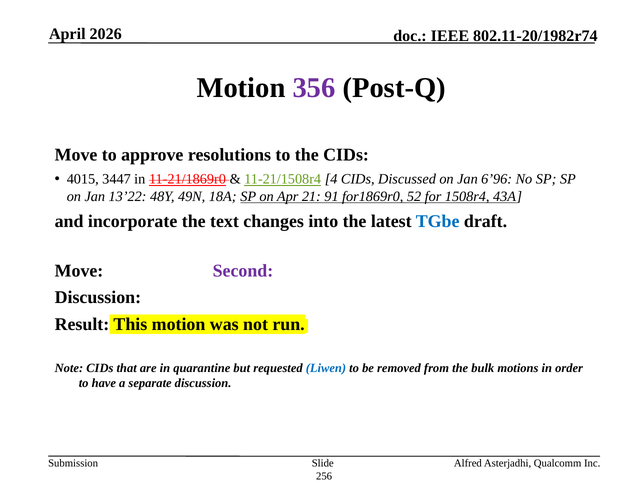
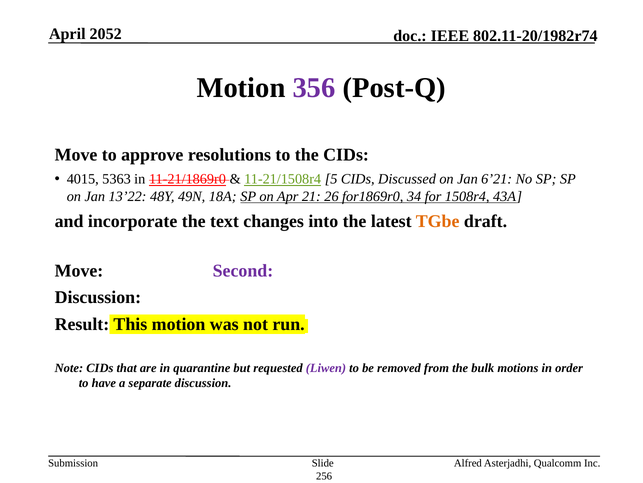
2026: 2026 -> 2052 (106, 34)
3447: 3447 -> 5363 (117, 179)
4: 4 -> 5 (331, 179)
6’96: 6’96 -> 6’21 (497, 179)
91: 91 -> 26 (332, 196)
52: 52 -> 34 (414, 196)
TGbe colour: blue -> orange (438, 221)
Liwen colour: blue -> purple (326, 367)
